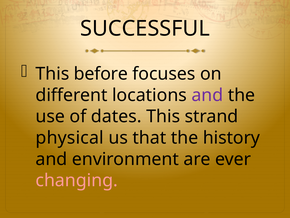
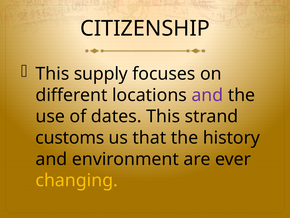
SUCCESSFUL: SUCCESSFUL -> CITIZENSHIP (145, 28)
before: before -> supply (101, 74)
physical: physical -> customs (70, 138)
changing colour: pink -> yellow (77, 180)
